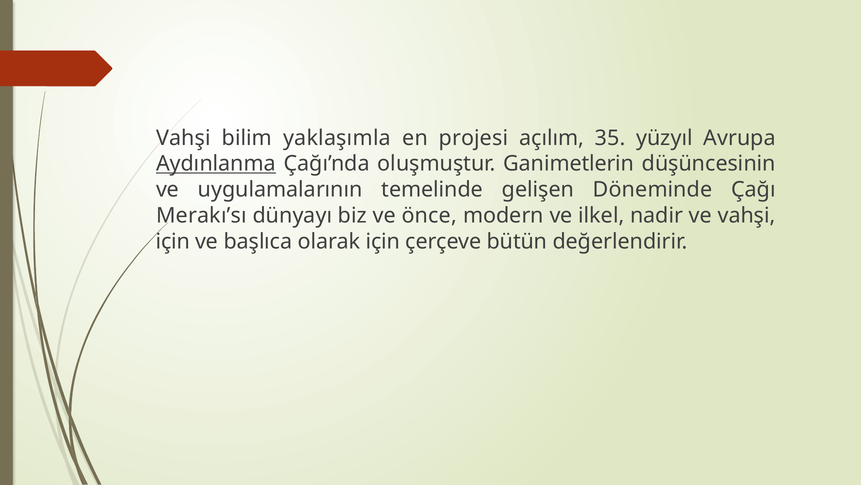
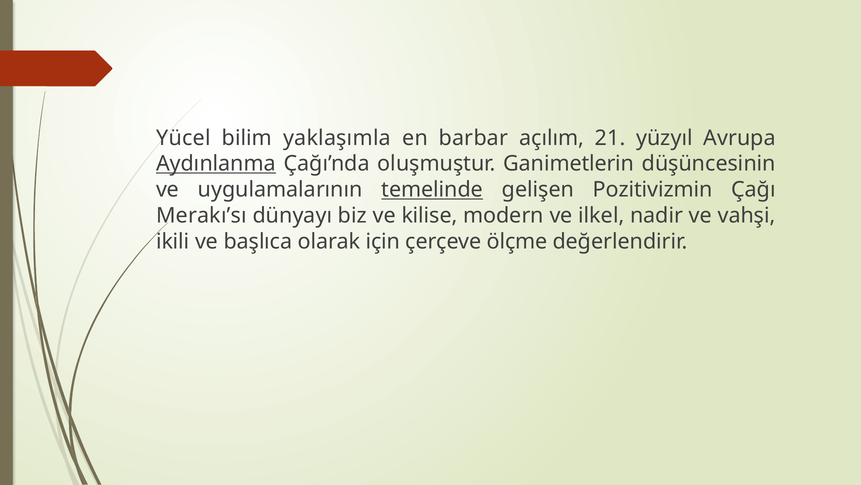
Vahşi: Vahşi -> Yücel (183, 138)
projesi: projesi -> barbar (473, 138)
35: 35 -> 21 (610, 138)
temelinde underline: none -> present (432, 189)
Döneminde: Döneminde -> Pozitivizmin (653, 189)
önce: önce -> kilise (429, 215)
için: için -> ikili (173, 241)
bütün: bütün -> ölçme (517, 241)
